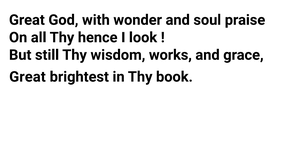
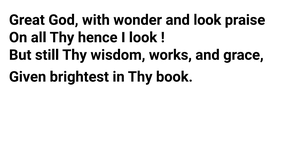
and soul: soul -> look (207, 20)
Great: Great -> Given (28, 77)
